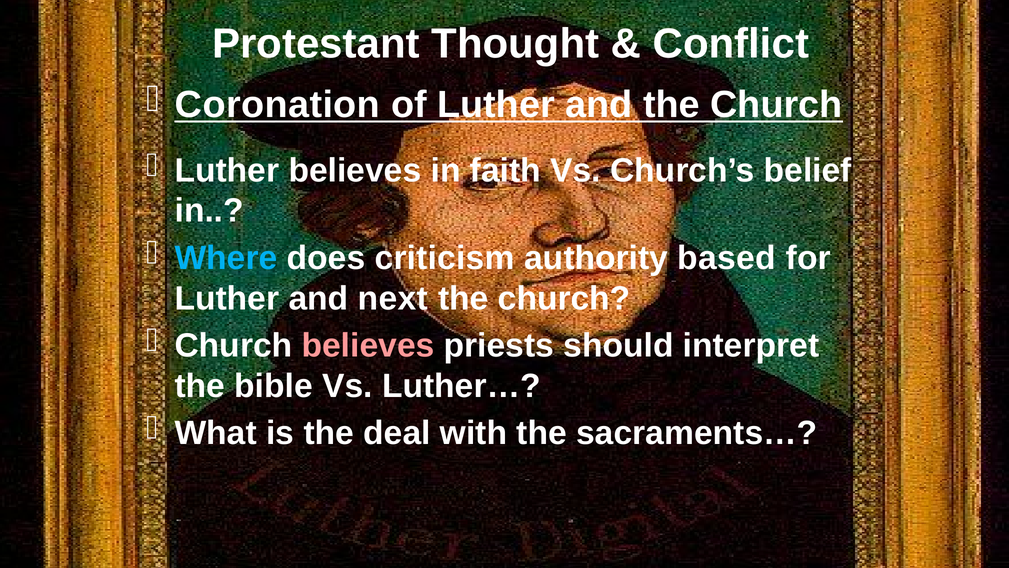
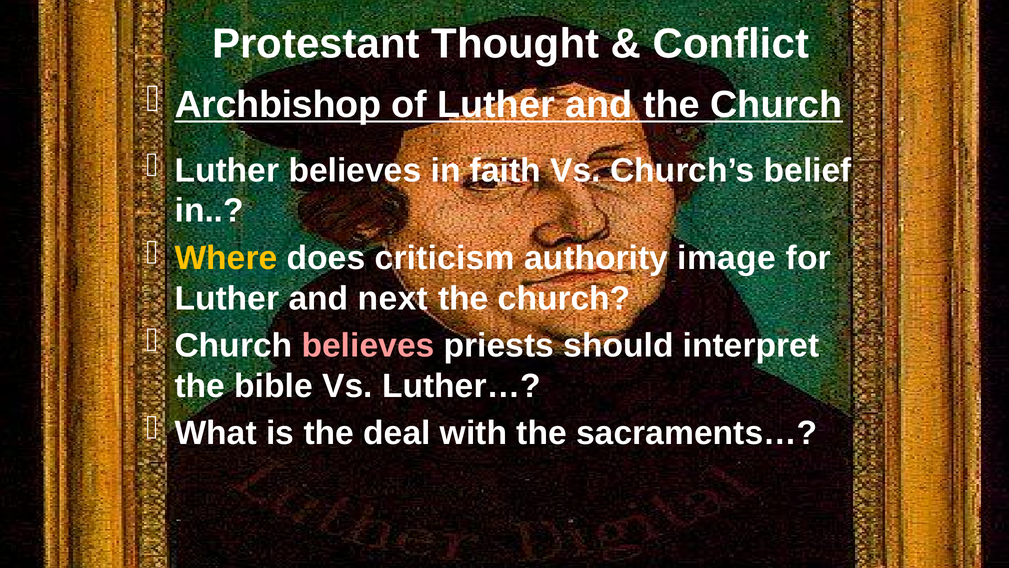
Coronation: Coronation -> Archbishop (278, 105)
Where colour: light blue -> yellow (226, 258)
based: based -> image (727, 258)
